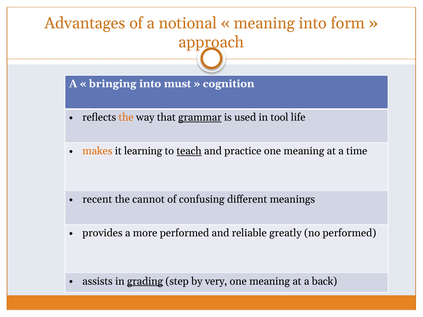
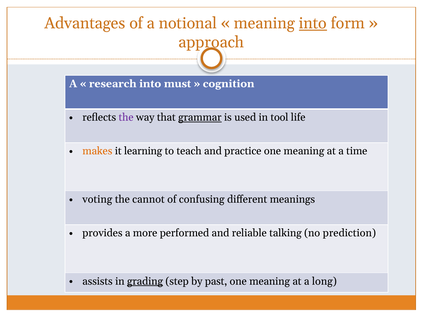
into underline: none -> present (313, 23)
bringing: bringing -> research (113, 84)
the colour: orange -> purple (126, 117)
teach underline: present -> none (189, 151)
recent: recent -> voting (97, 199)
greatly: greatly -> talking (285, 233)
no performed: performed -> prediction (349, 233)
very: very -> past (216, 281)
back: back -> long (324, 281)
